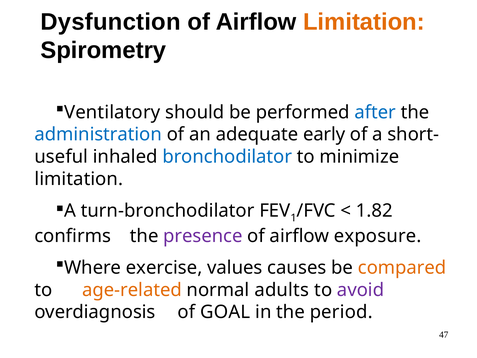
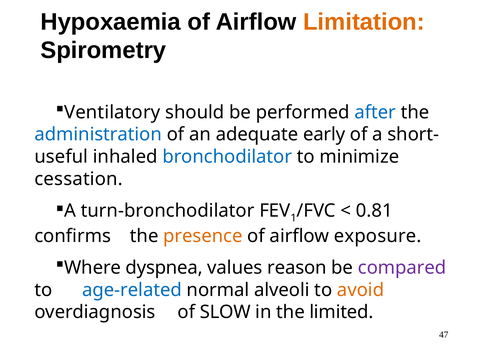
Dysfunction: Dysfunction -> Hypoxaemia (111, 22)
limitation: limitation -> cessation (79, 179)
1.82: 1.82 -> 0.81 (374, 211)
presence colour: purple -> orange (203, 236)
exercise: exercise -> dyspnea (164, 267)
causes: causes -> reason (297, 267)
compared colour: orange -> purple (402, 267)
age-related colour: orange -> blue (132, 290)
adults: adults -> alveoli (282, 290)
avoid colour: purple -> orange (361, 290)
GOAL: GOAL -> SLOW (225, 312)
period: period -> limited (341, 312)
